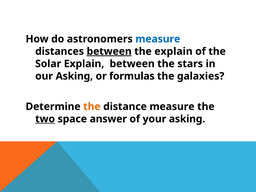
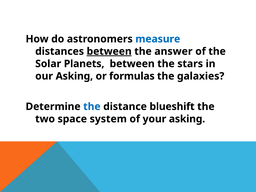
the explain: explain -> answer (173, 51)
Solar Explain: Explain -> Planets (84, 64)
the colour: orange -> blue (92, 107)
distance measure: measure -> blueshift (172, 107)
two underline: present -> none (45, 119)
answer: answer -> system (108, 119)
